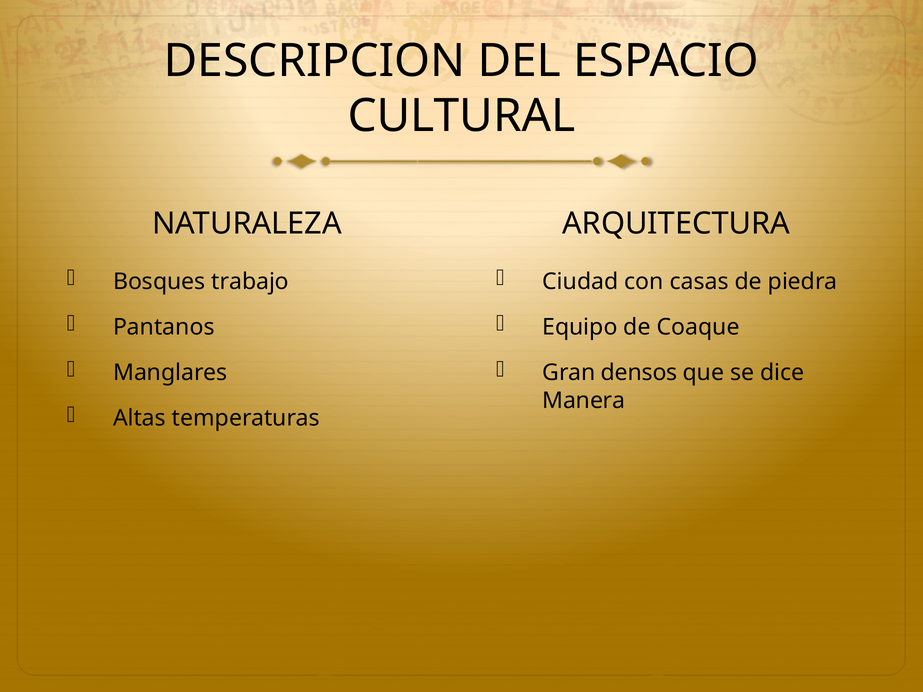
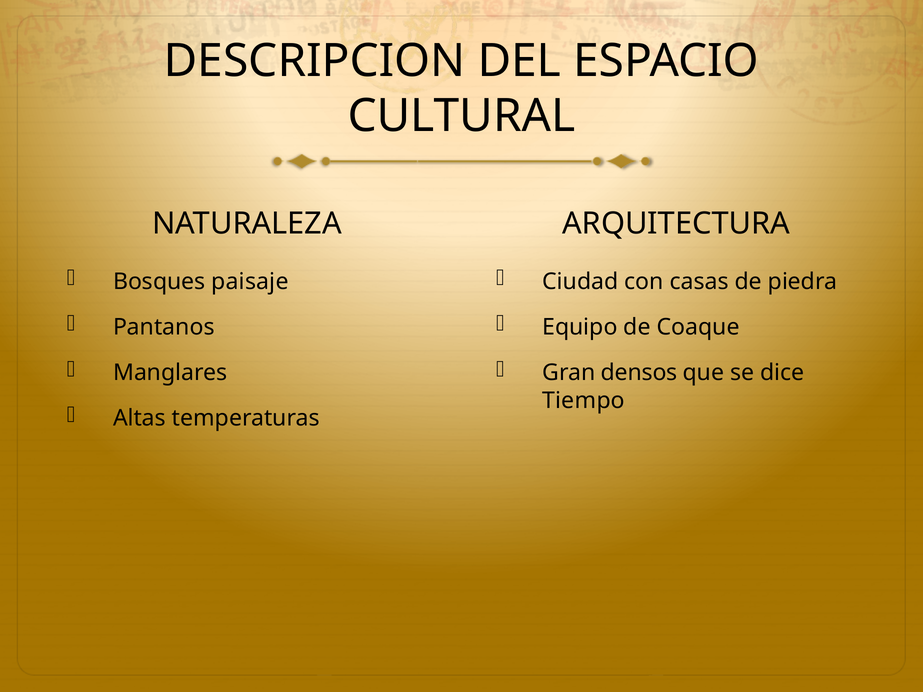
trabajo: trabajo -> paisaje (250, 282)
Manera: Manera -> Tiempo (584, 401)
